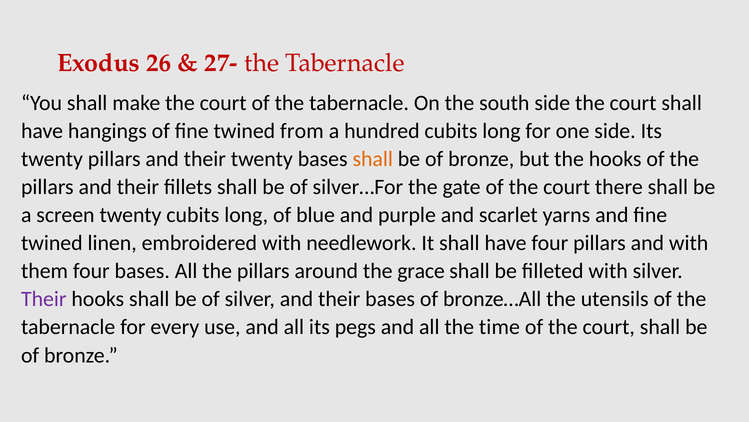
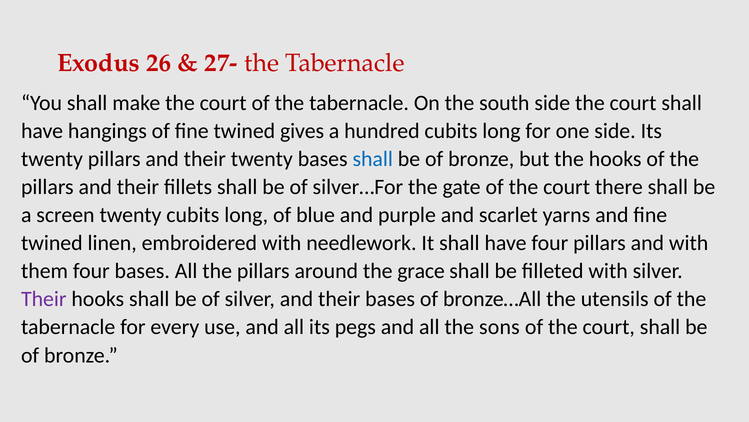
from: from -> gives (302, 131)
shall colour: orange -> blue (373, 159)
time: time -> sons (499, 327)
